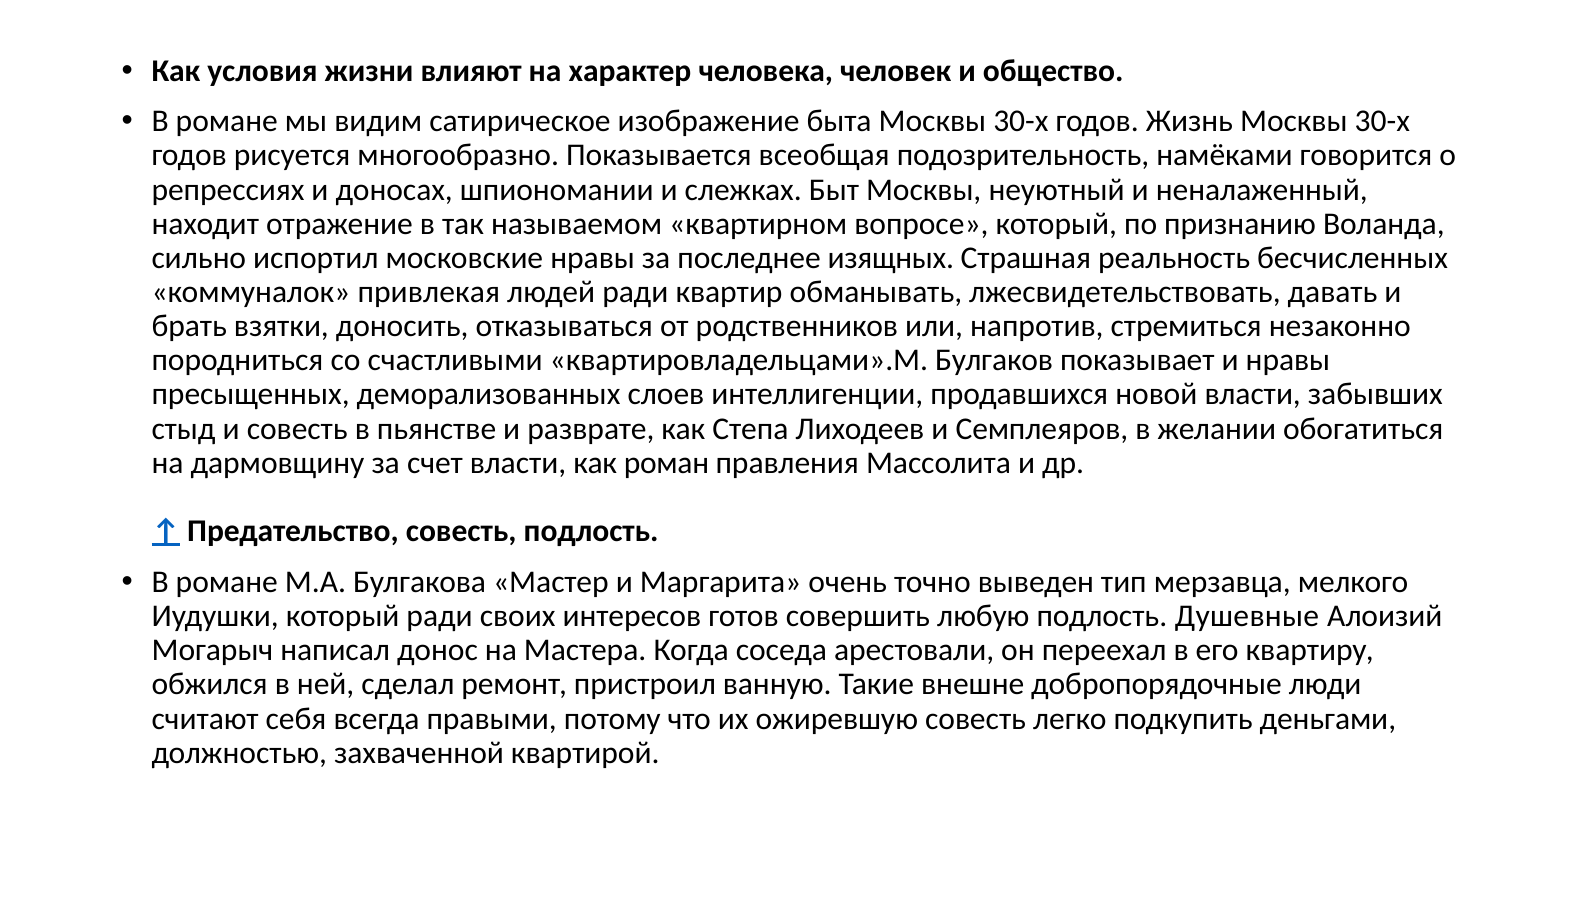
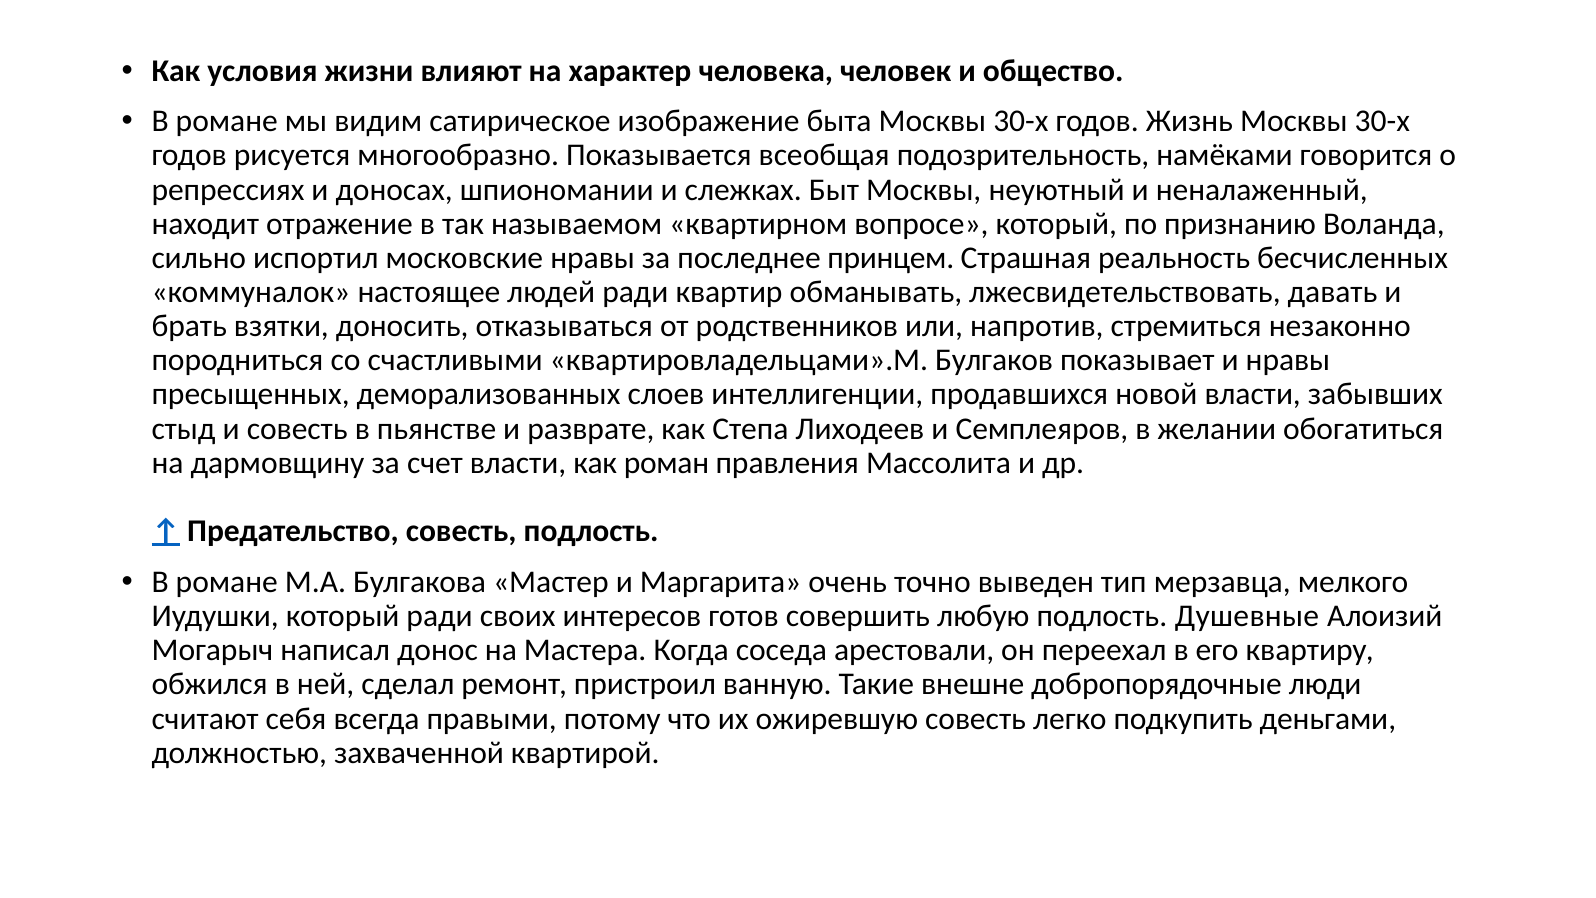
изящных: изящных -> принцем (891, 258)
привлекая: привлекая -> настоящее (429, 292)
